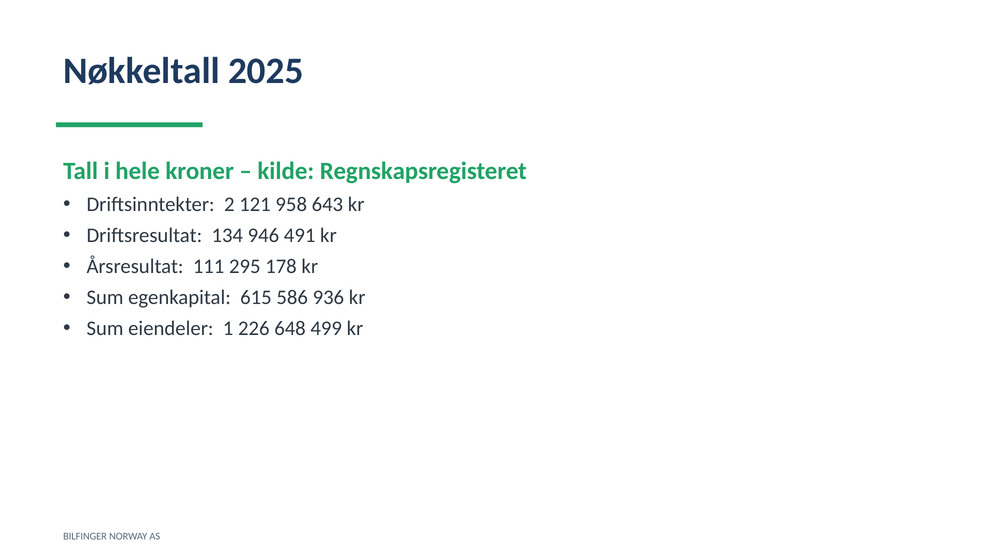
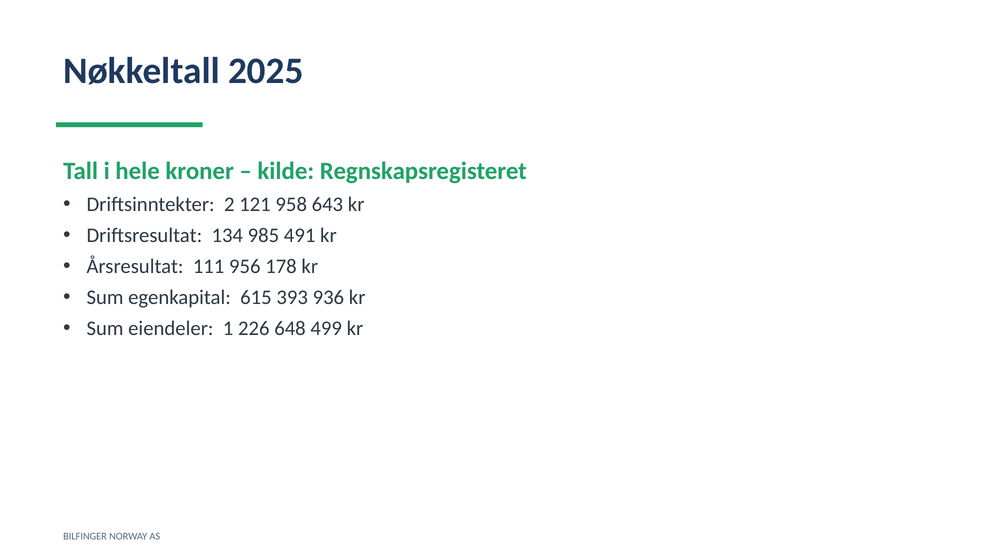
946: 946 -> 985 (263, 235)
295: 295 -> 956 (245, 267)
586: 586 -> 393 (292, 298)
